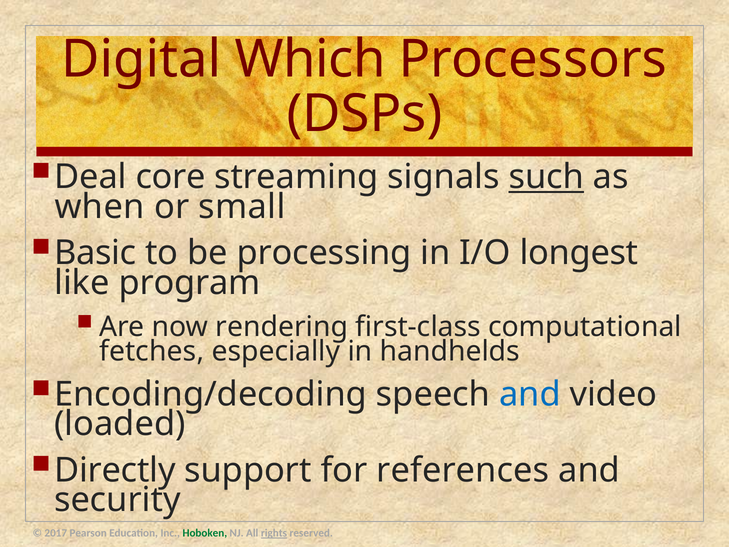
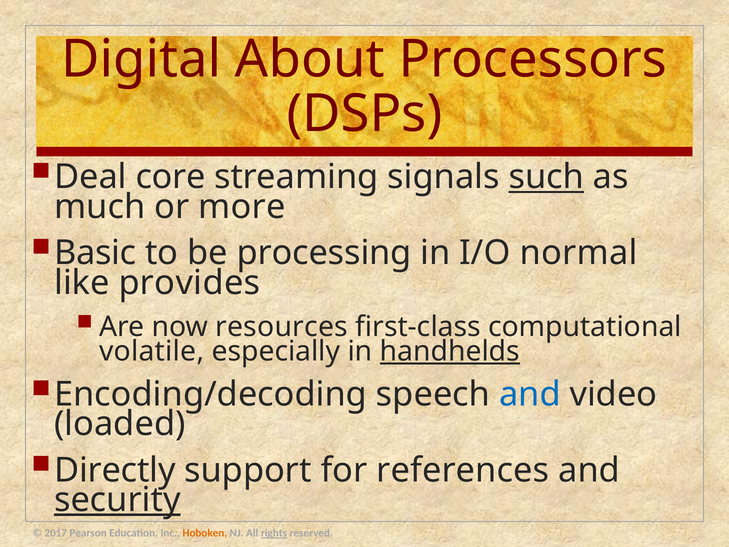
Which: Which -> About (310, 59)
when: when -> much (100, 207)
small: small -> more (242, 207)
longest: longest -> normal (579, 253)
program: program -> provides (189, 283)
rendering: rendering -> resources (282, 327)
fetches: fetches -> volatile (152, 351)
handhelds underline: none -> present (450, 351)
security underline: none -> present (117, 500)
Hoboken colour: green -> orange (205, 533)
